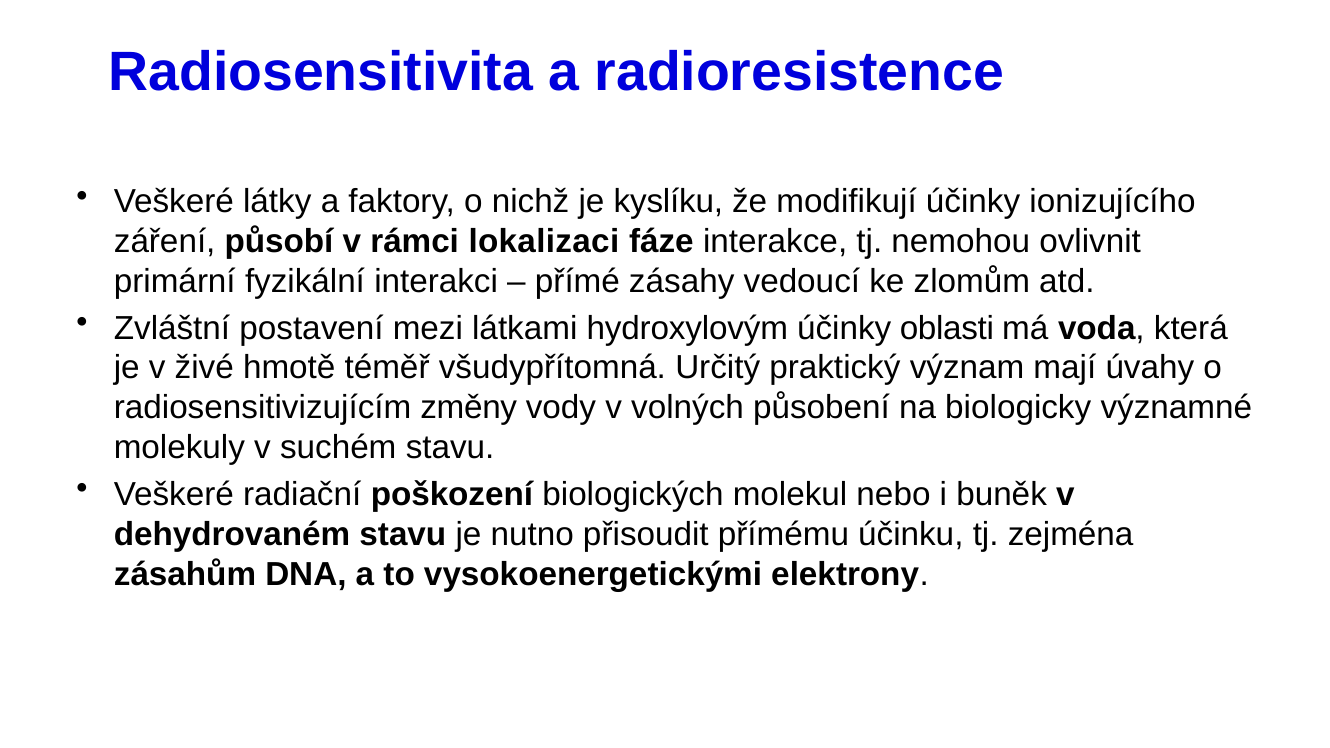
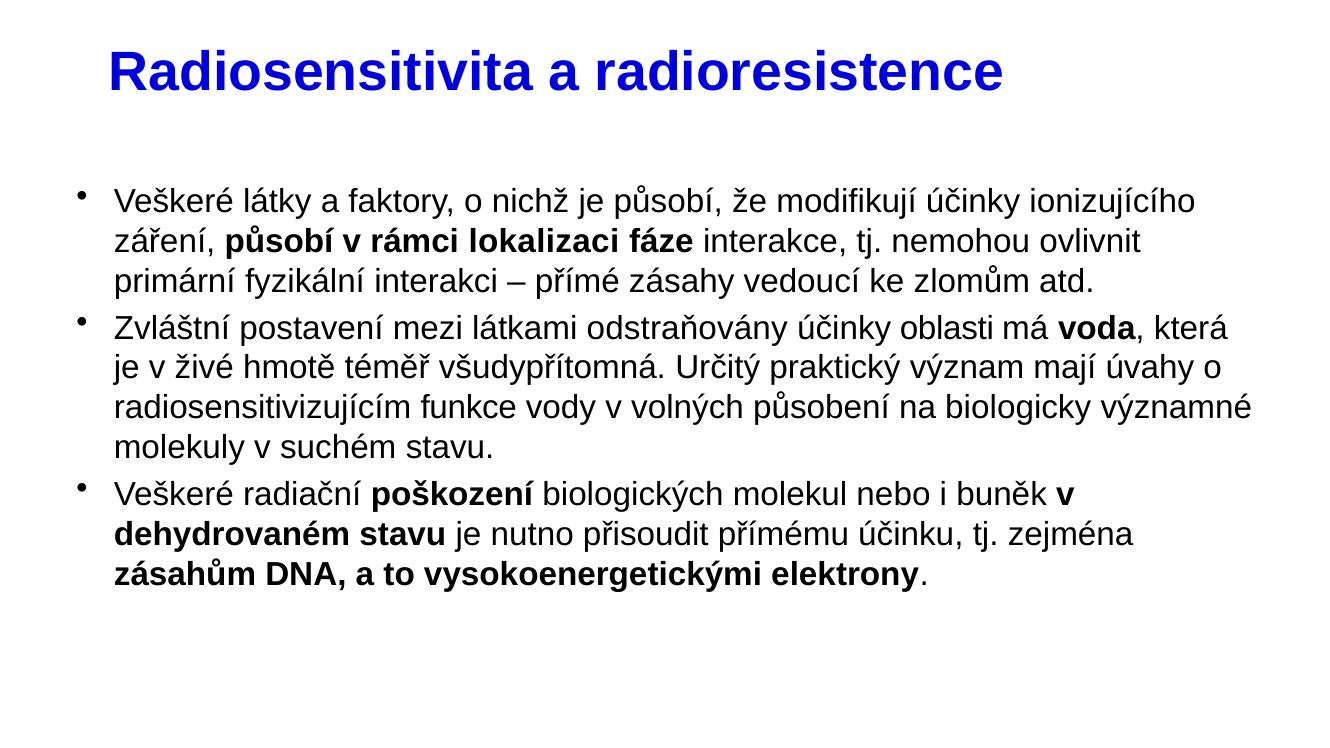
je kyslíku: kyslíku -> působí (668, 202)
hydroxylovým: hydroxylovým -> odstraňovány (687, 328)
změny: změny -> funkce (469, 408)
